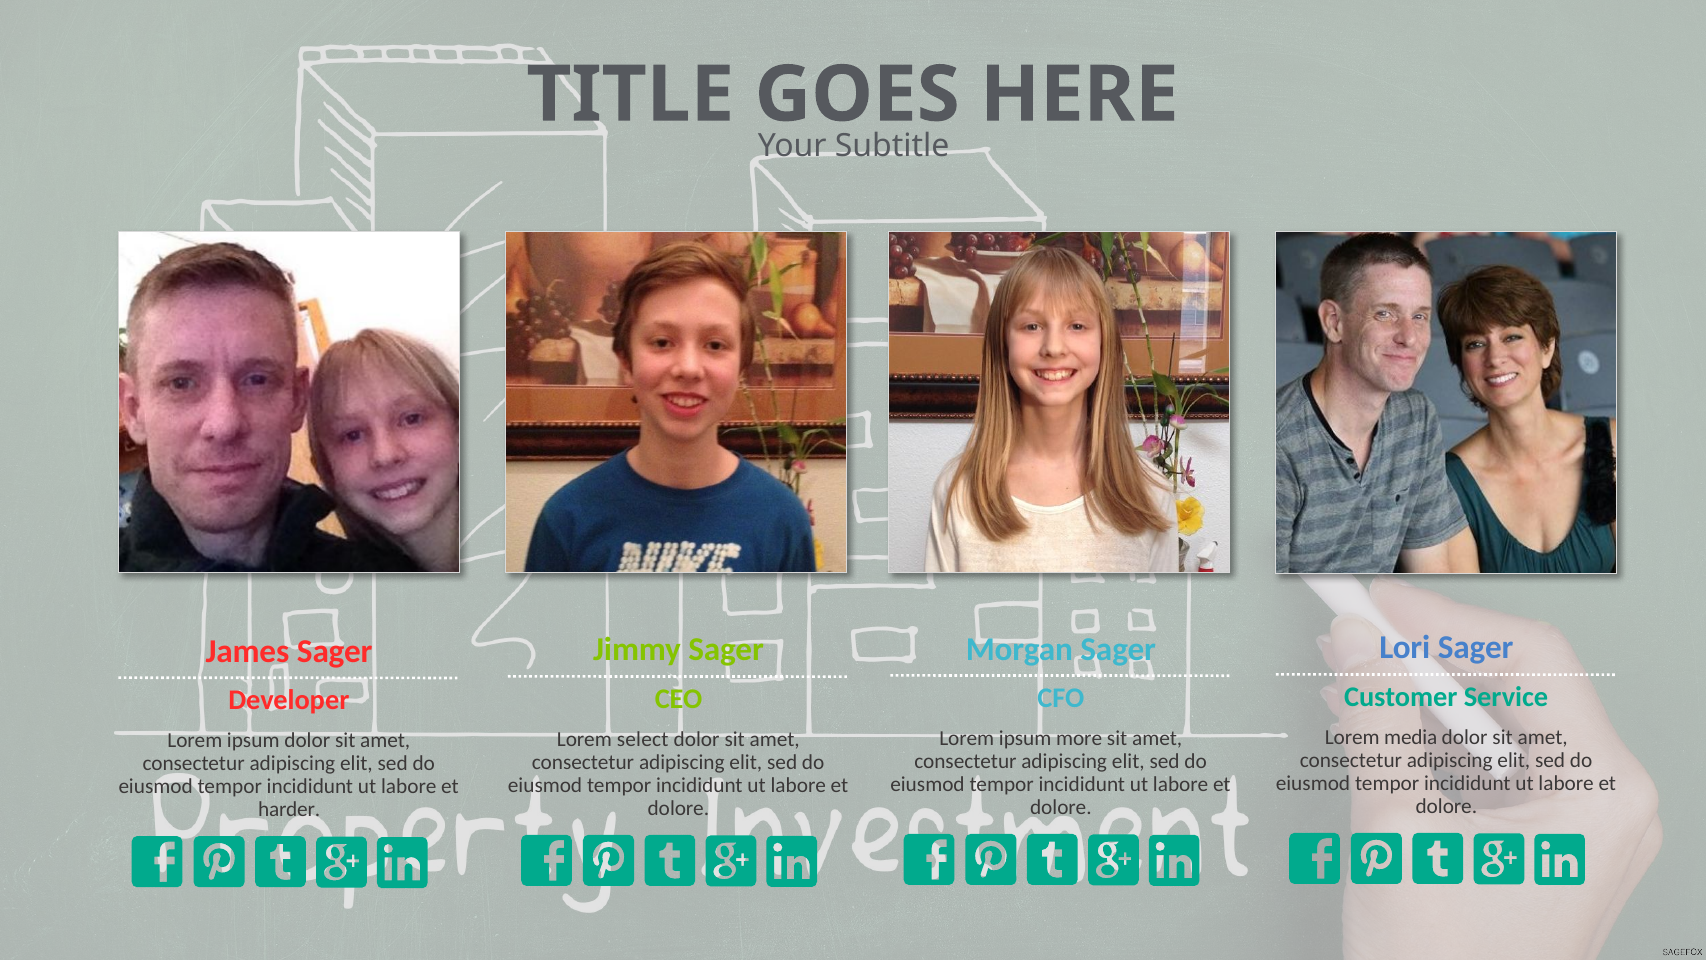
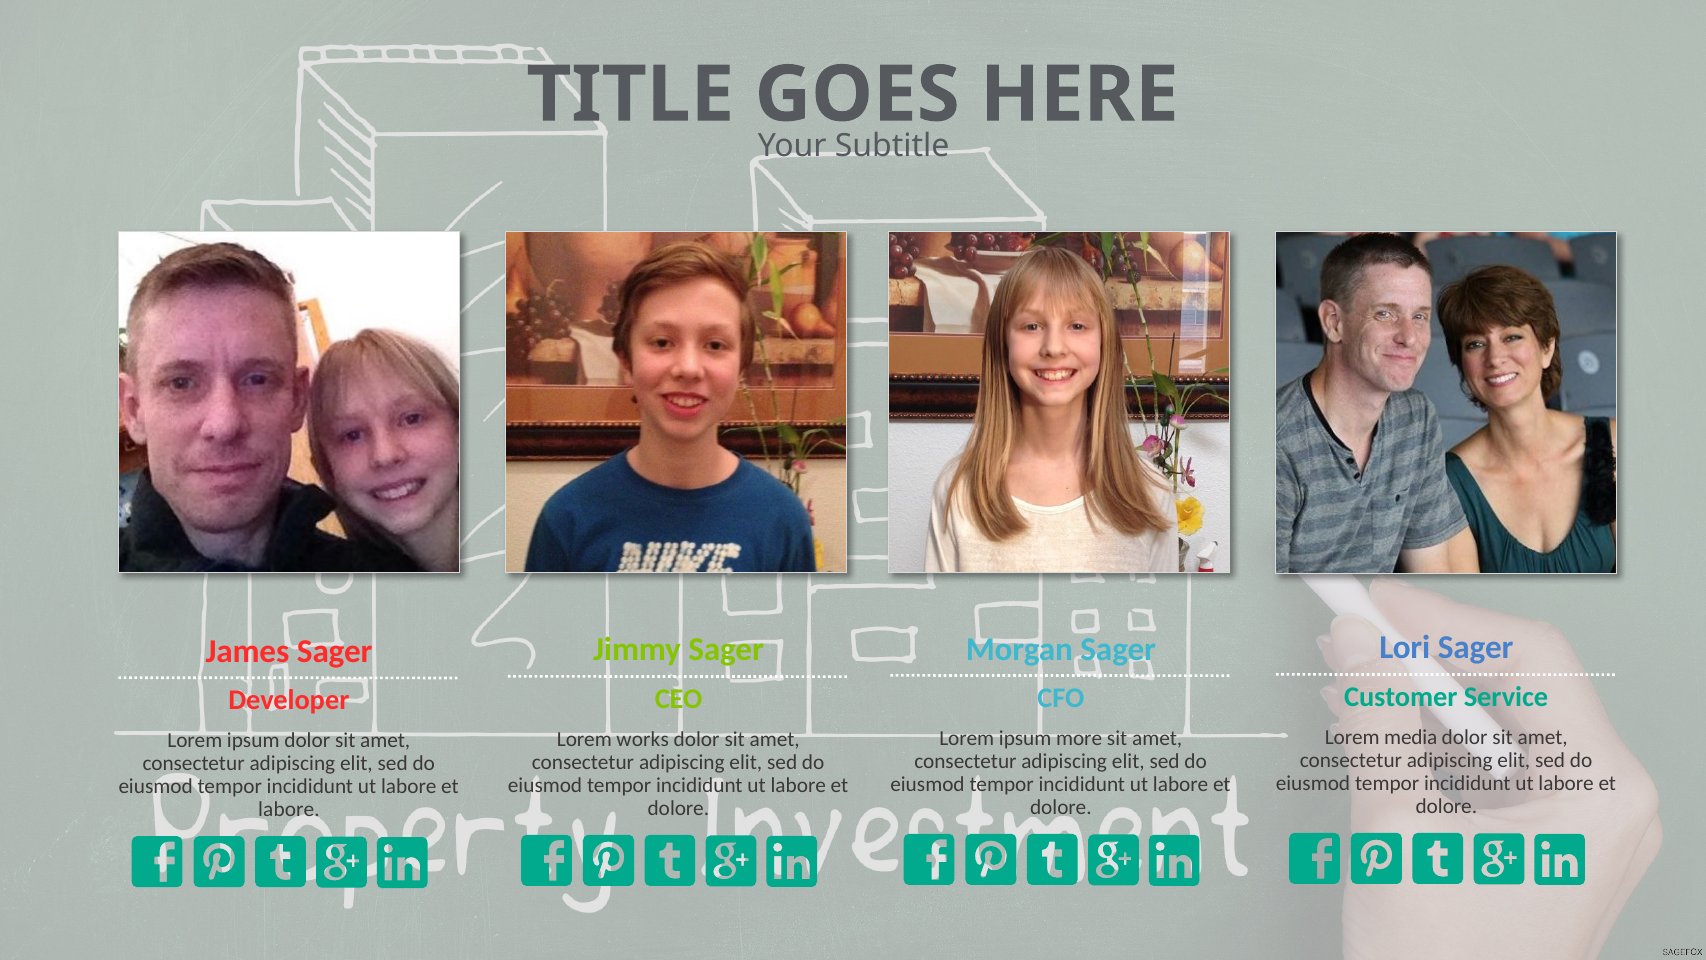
select: select -> works (643, 739)
harder: harder -> labore (289, 809)
